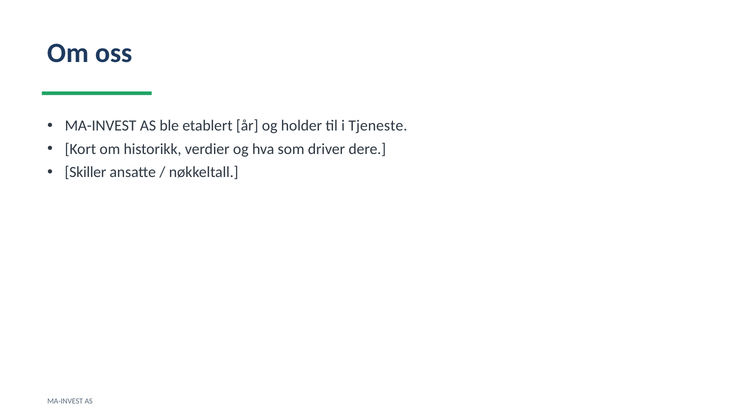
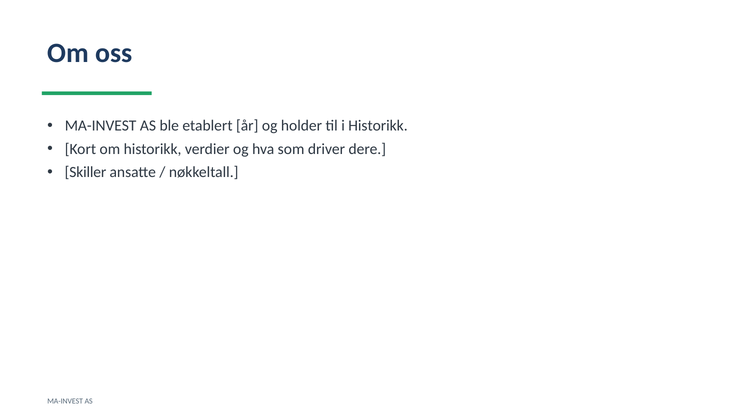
i Tjeneste: Tjeneste -> Historikk (378, 126)
